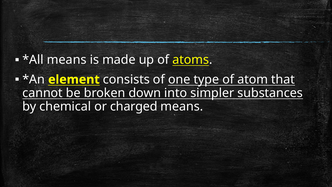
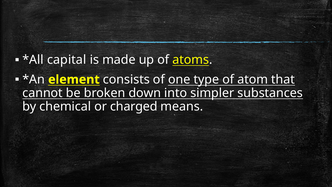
means: means -> capital (67, 60)
